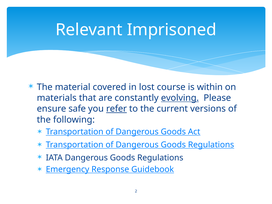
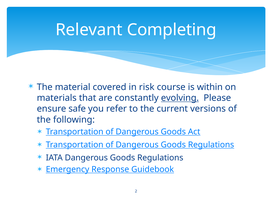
Imprisoned: Imprisoned -> Completing (172, 30)
lost: lost -> risk (147, 87)
refer underline: present -> none (116, 109)
